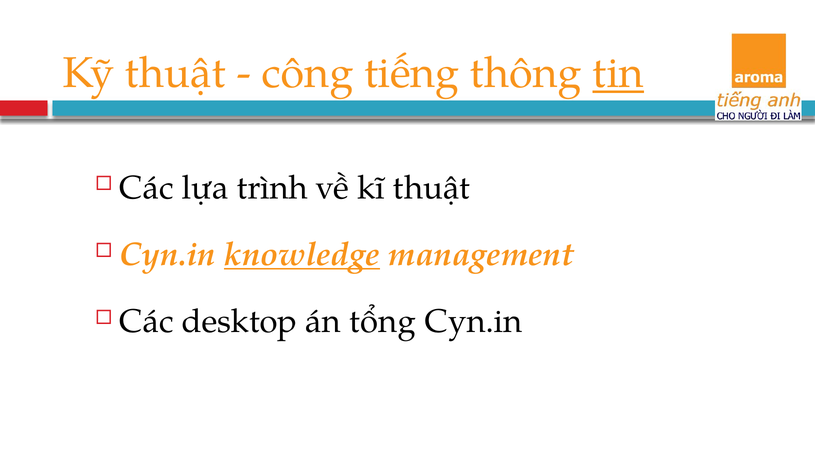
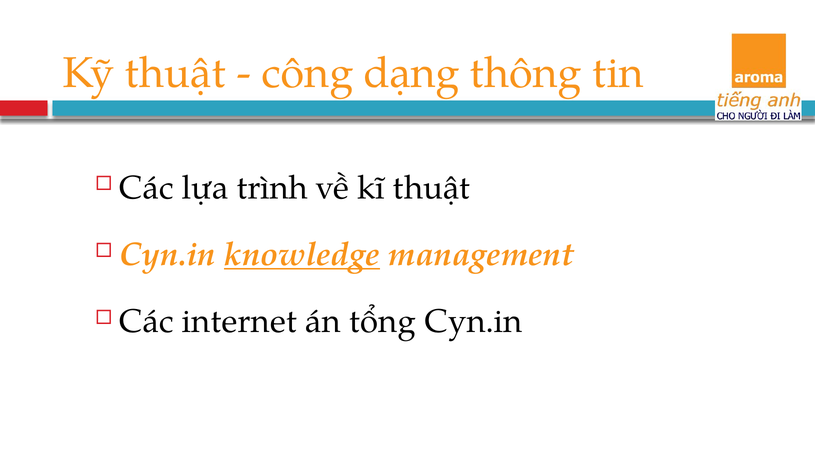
tiếng: tiếng -> dạng (412, 73)
tin underline: present -> none (618, 73)
desktop: desktop -> internet (239, 322)
